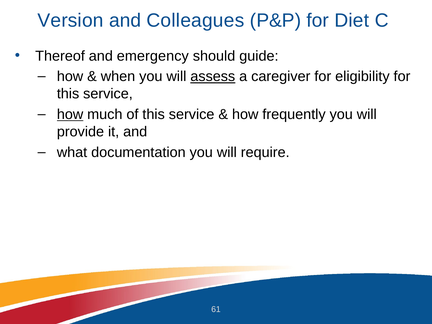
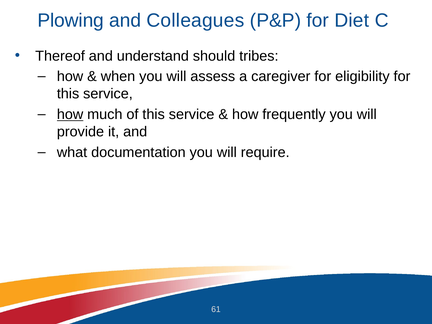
Version: Version -> Plowing (71, 21)
emergency: emergency -> understand (153, 56)
guide: guide -> tribes (259, 56)
assess underline: present -> none (213, 77)
